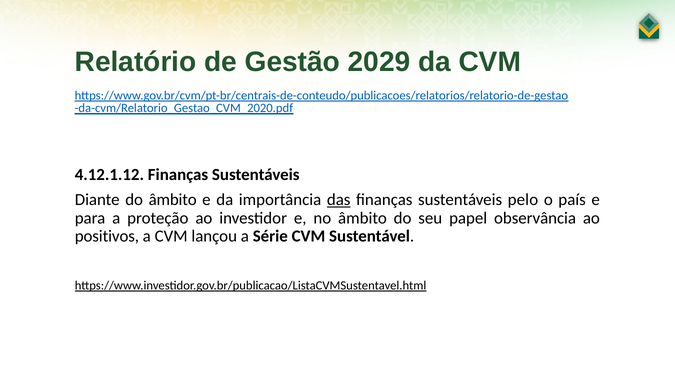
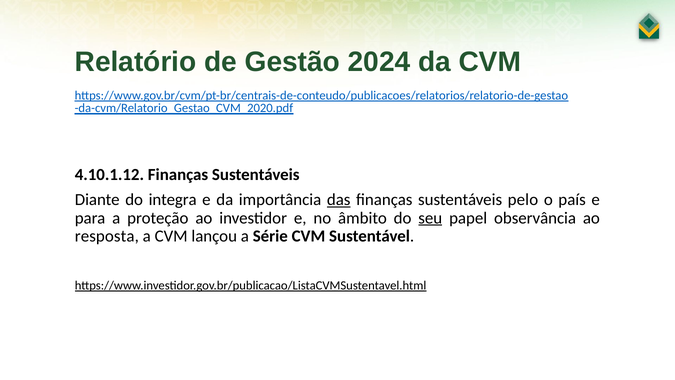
2029: 2029 -> 2024 (379, 62)
4.12.1.12: 4.12.1.12 -> 4.10.1.12 (109, 174)
do âmbito: âmbito -> integra (173, 200)
seu underline: none -> present (430, 218)
positivos: positivos -> resposta (107, 236)
